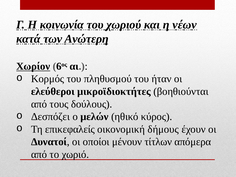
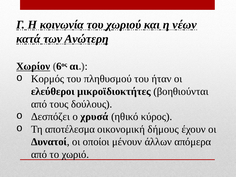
μελών: μελών -> χρυσά (94, 117)
επικεφαλείς: επικεφαλείς -> αποτέλεσμα (70, 129)
τίτλων: τίτλων -> άλλων (158, 142)
